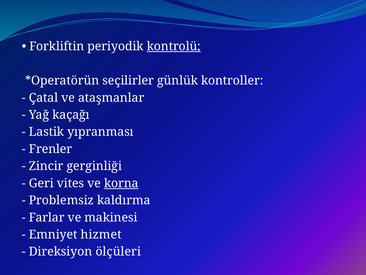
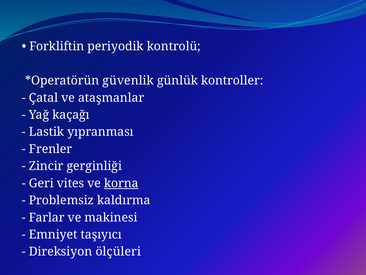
kontrolü underline: present -> none (174, 46)
seçilirler: seçilirler -> güvenlik (128, 80)
hizmet: hizmet -> taşıyıcı (101, 234)
